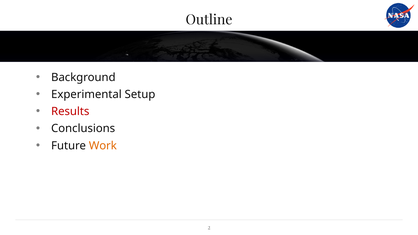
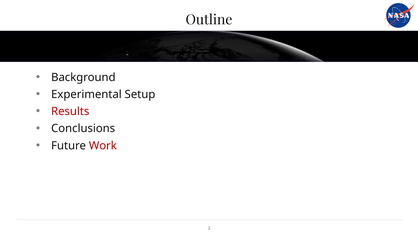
Work colour: orange -> red (103, 146)
